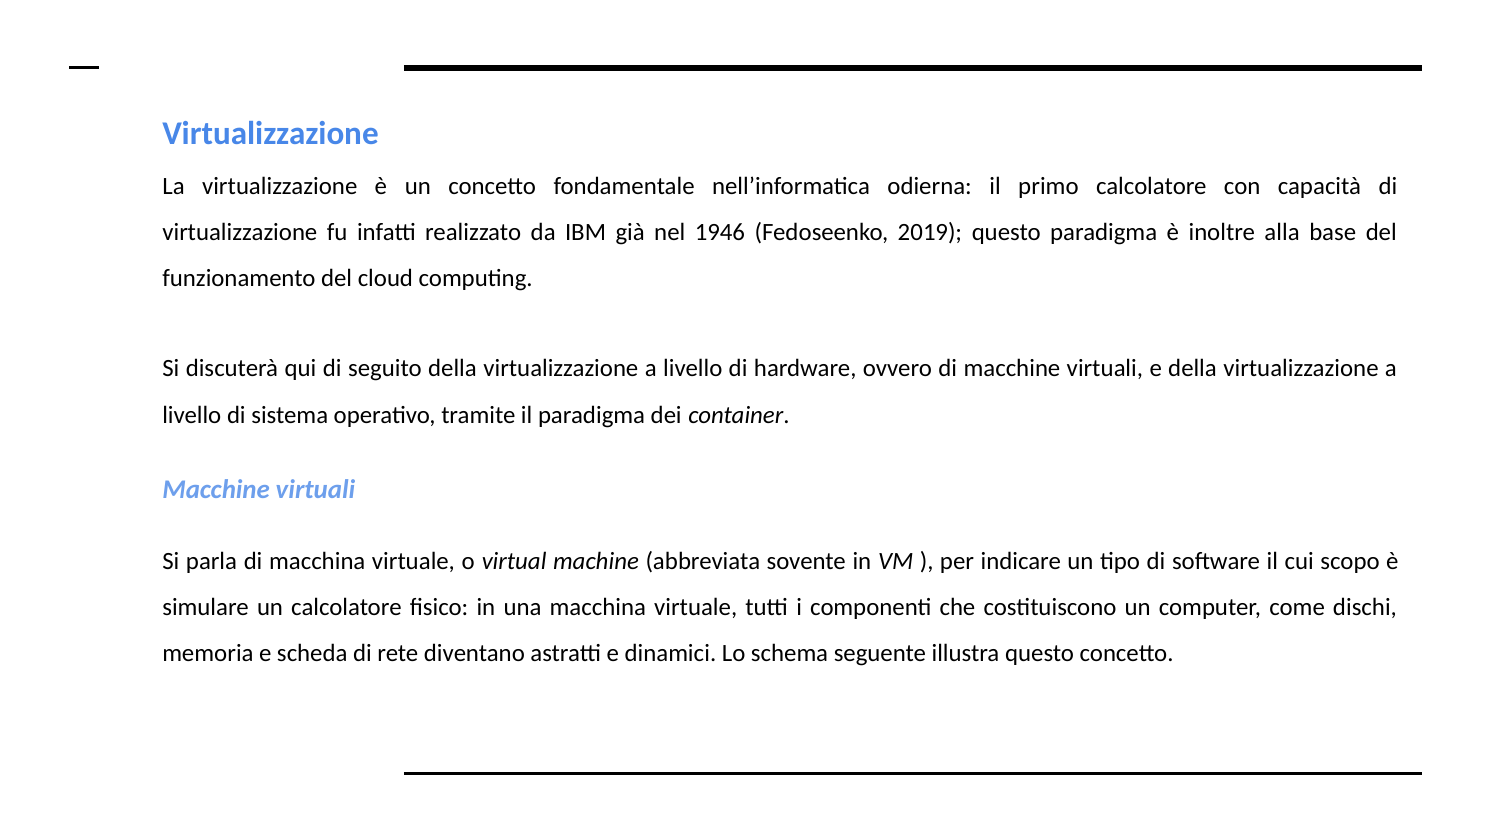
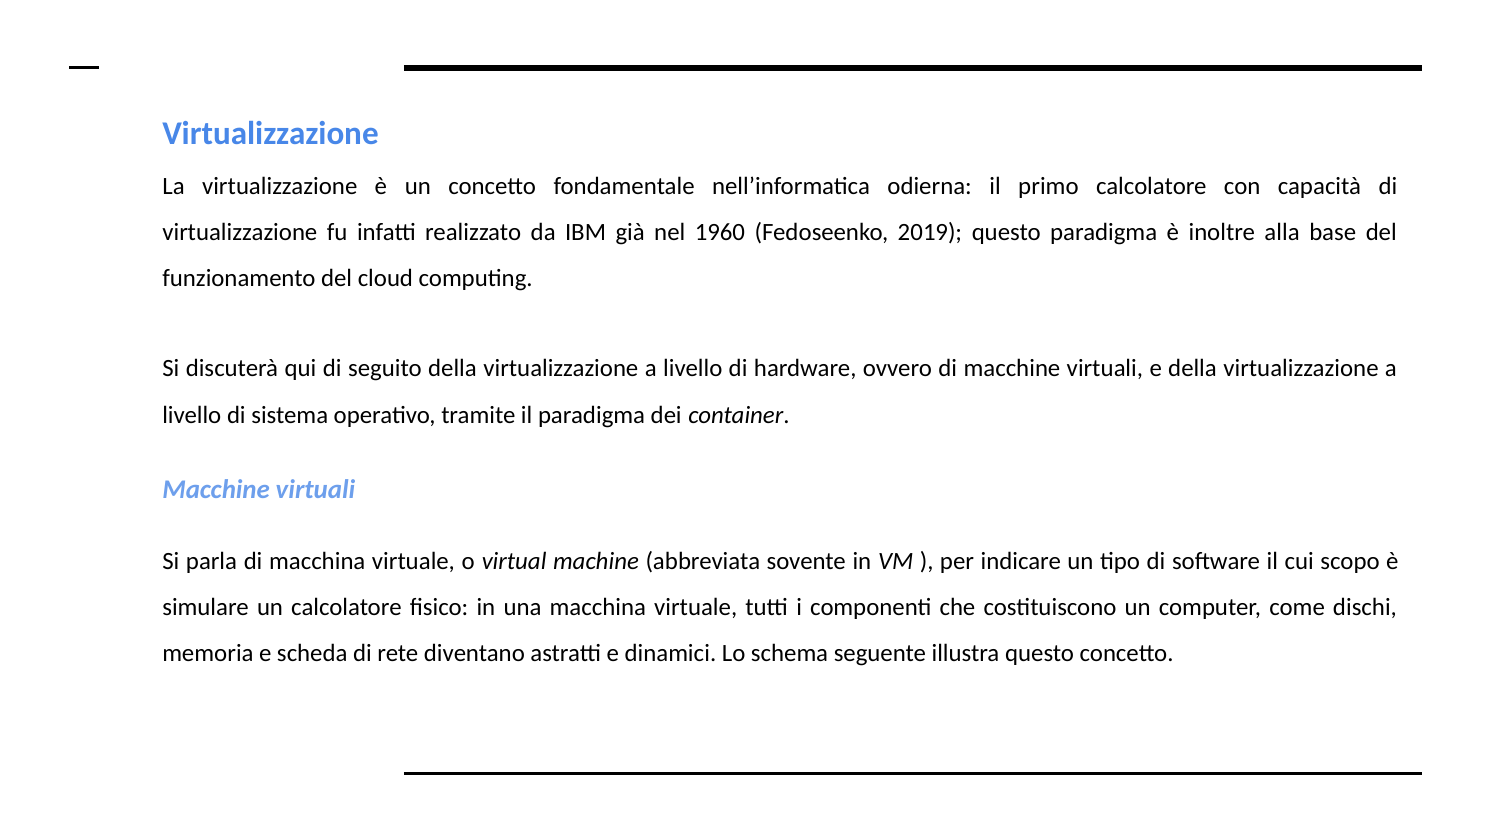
1946: 1946 -> 1960 (720, 232)
